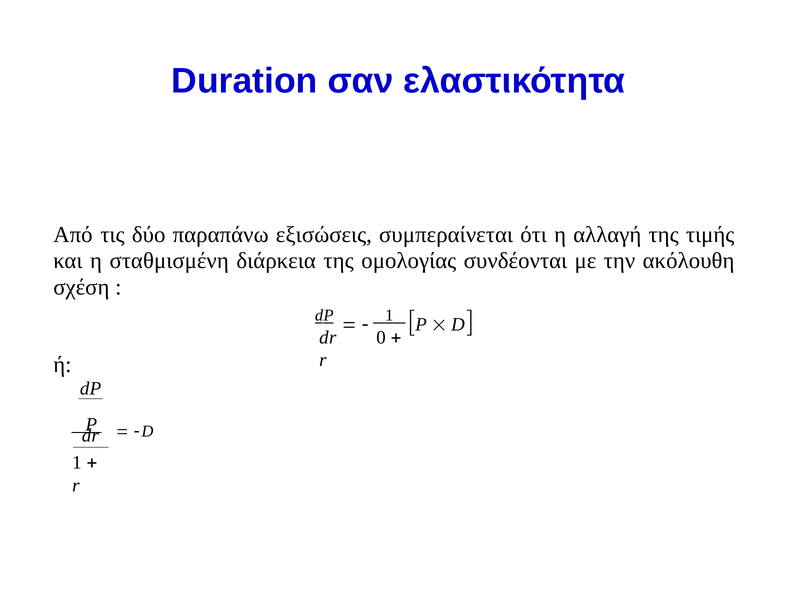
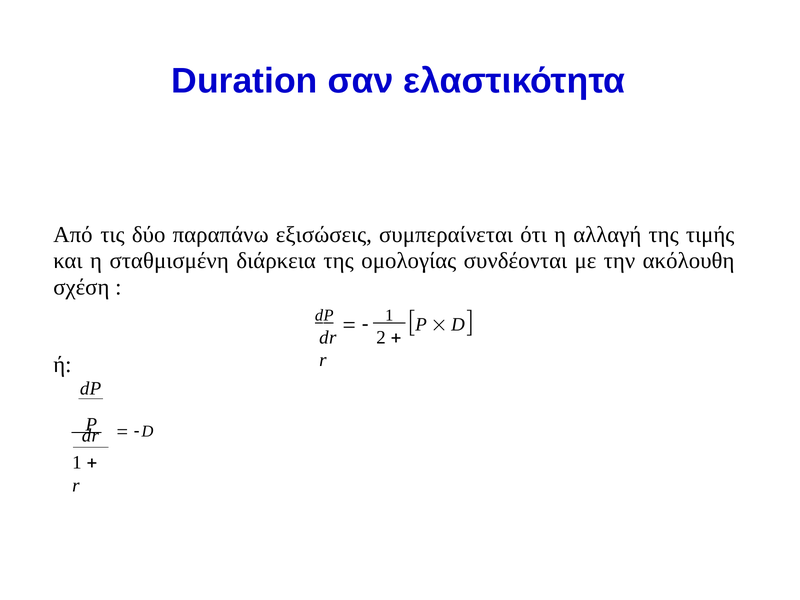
0: 0 -> 2 (381, 337)
